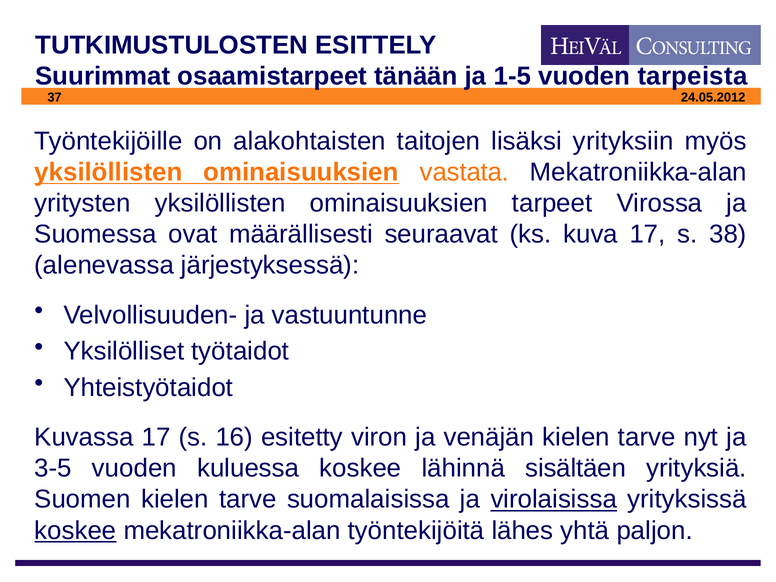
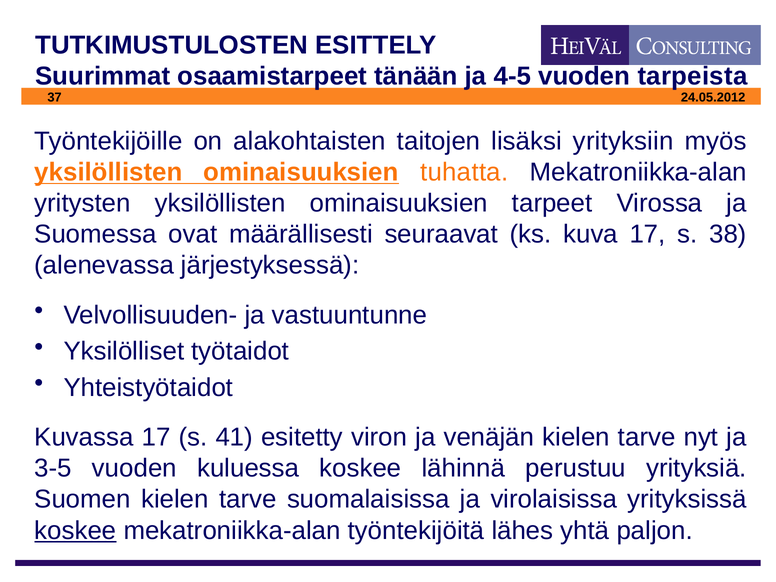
1-5: 1-5 -> 4-5 (512, 76)
vastata: vastata -> tuhatta (464, 172)
16: 16 -> 41 (234, 437)
sisältäen: sisältäen -> perustuu (576, 468)
virolaisissa underline: present -> none (554, 499)
